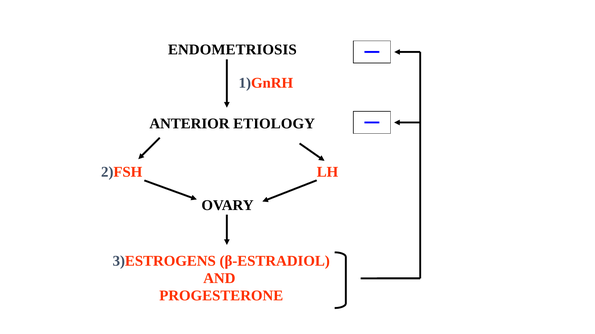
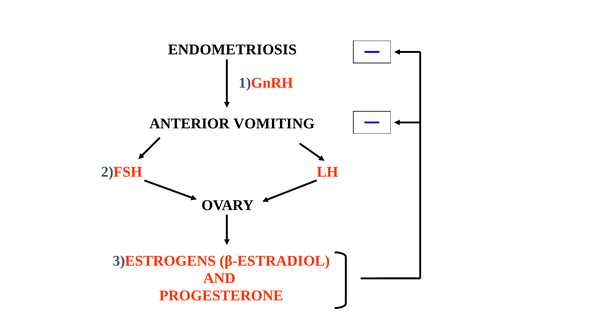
ETIOLOGY: ETIOLOGY -> VOMITING (274, 124)
